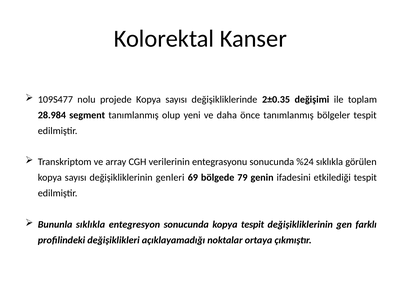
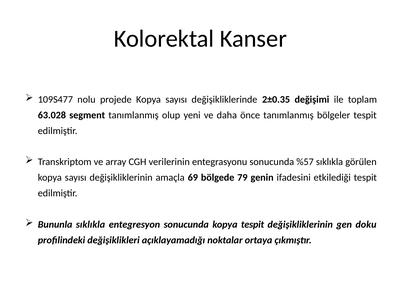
28.984: 28.984 -> 63.028 (52, 115)
%24: %24 -> %57 (305, 162)
genleri: genleri -> amaçla (170, 177)
farklı: farklı -> doku (366, 224)
